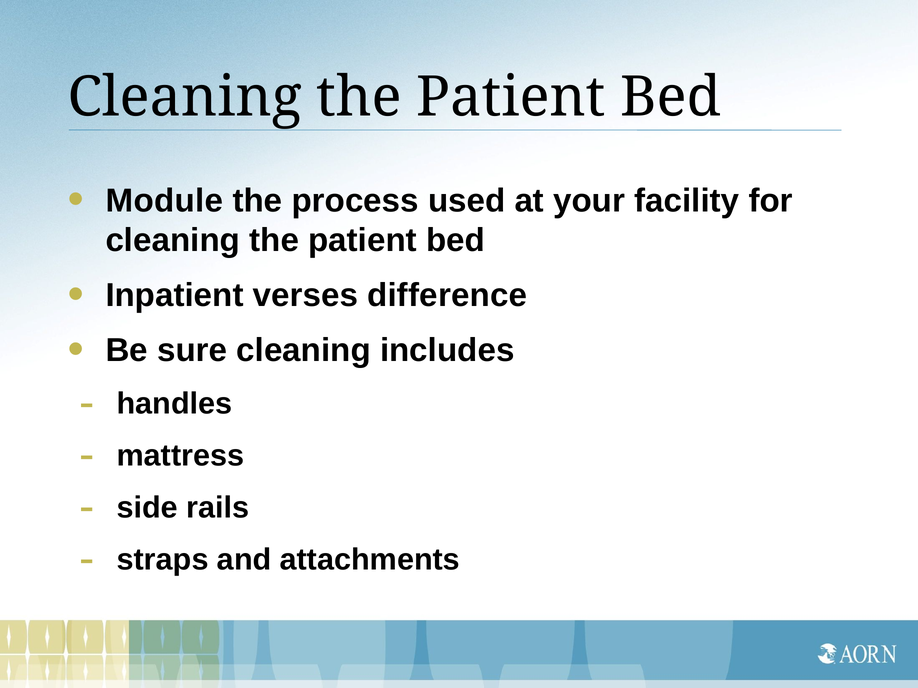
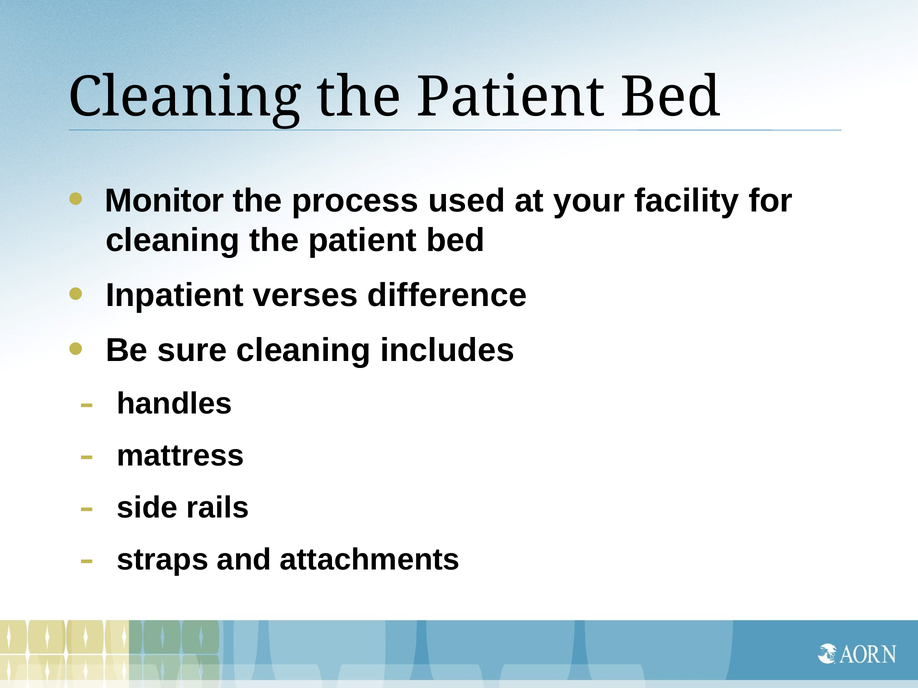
Module: Module -> Monitor (165, 201)
